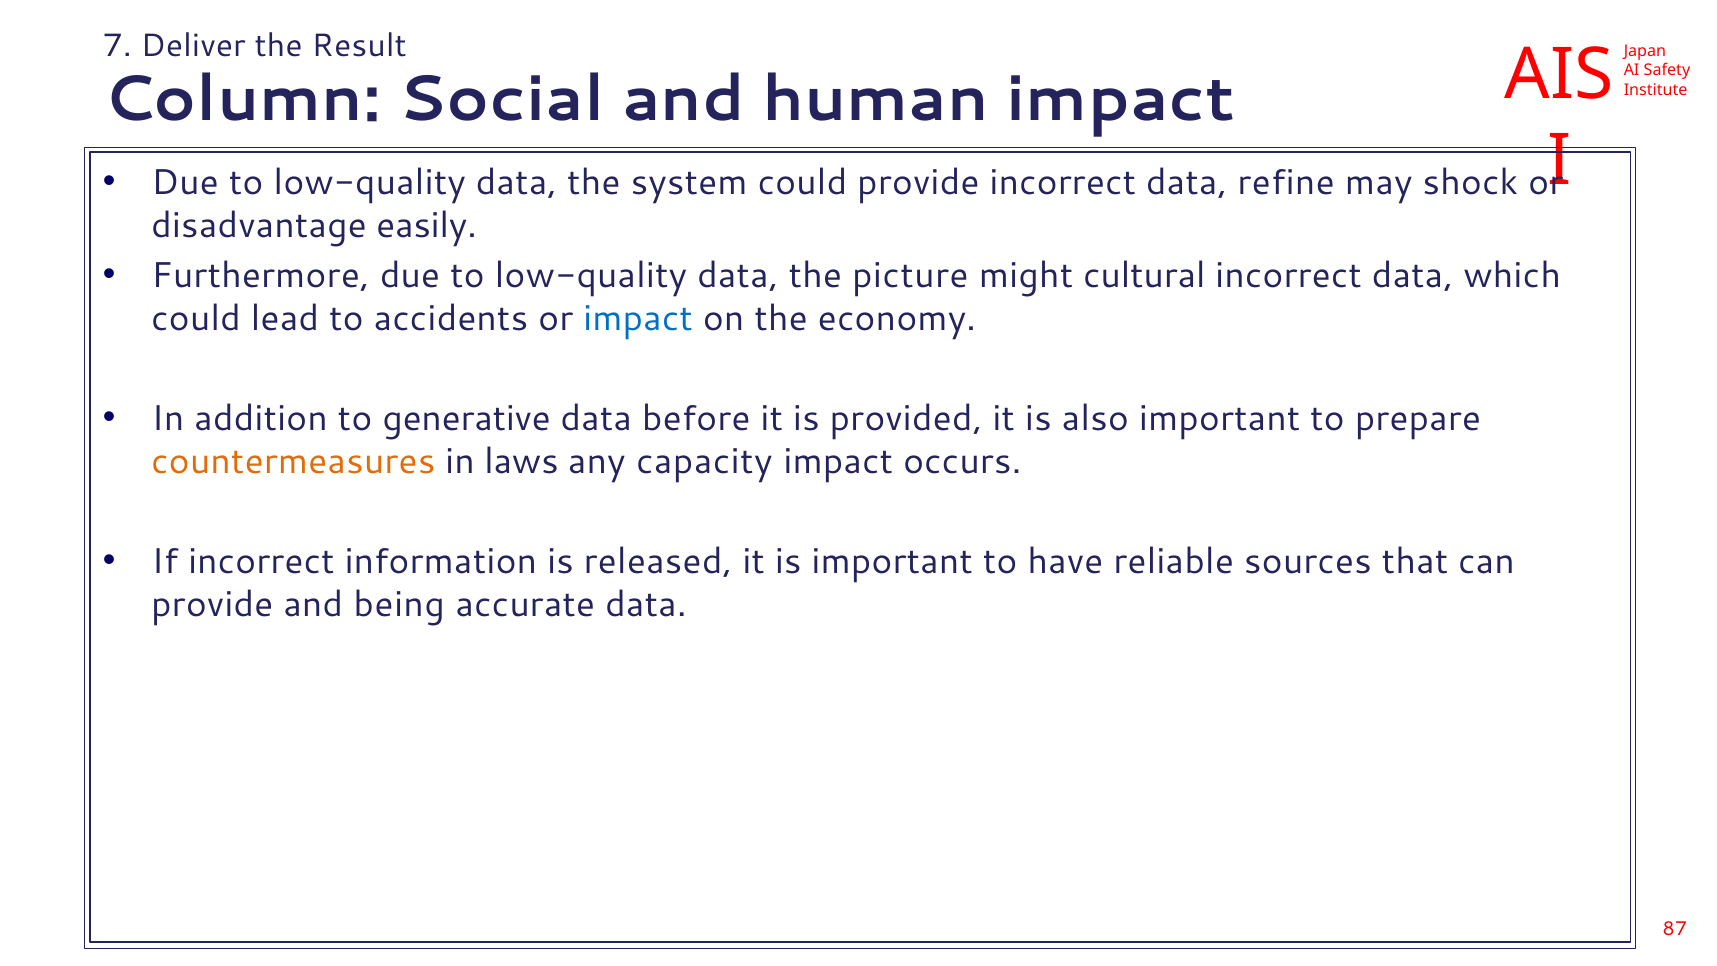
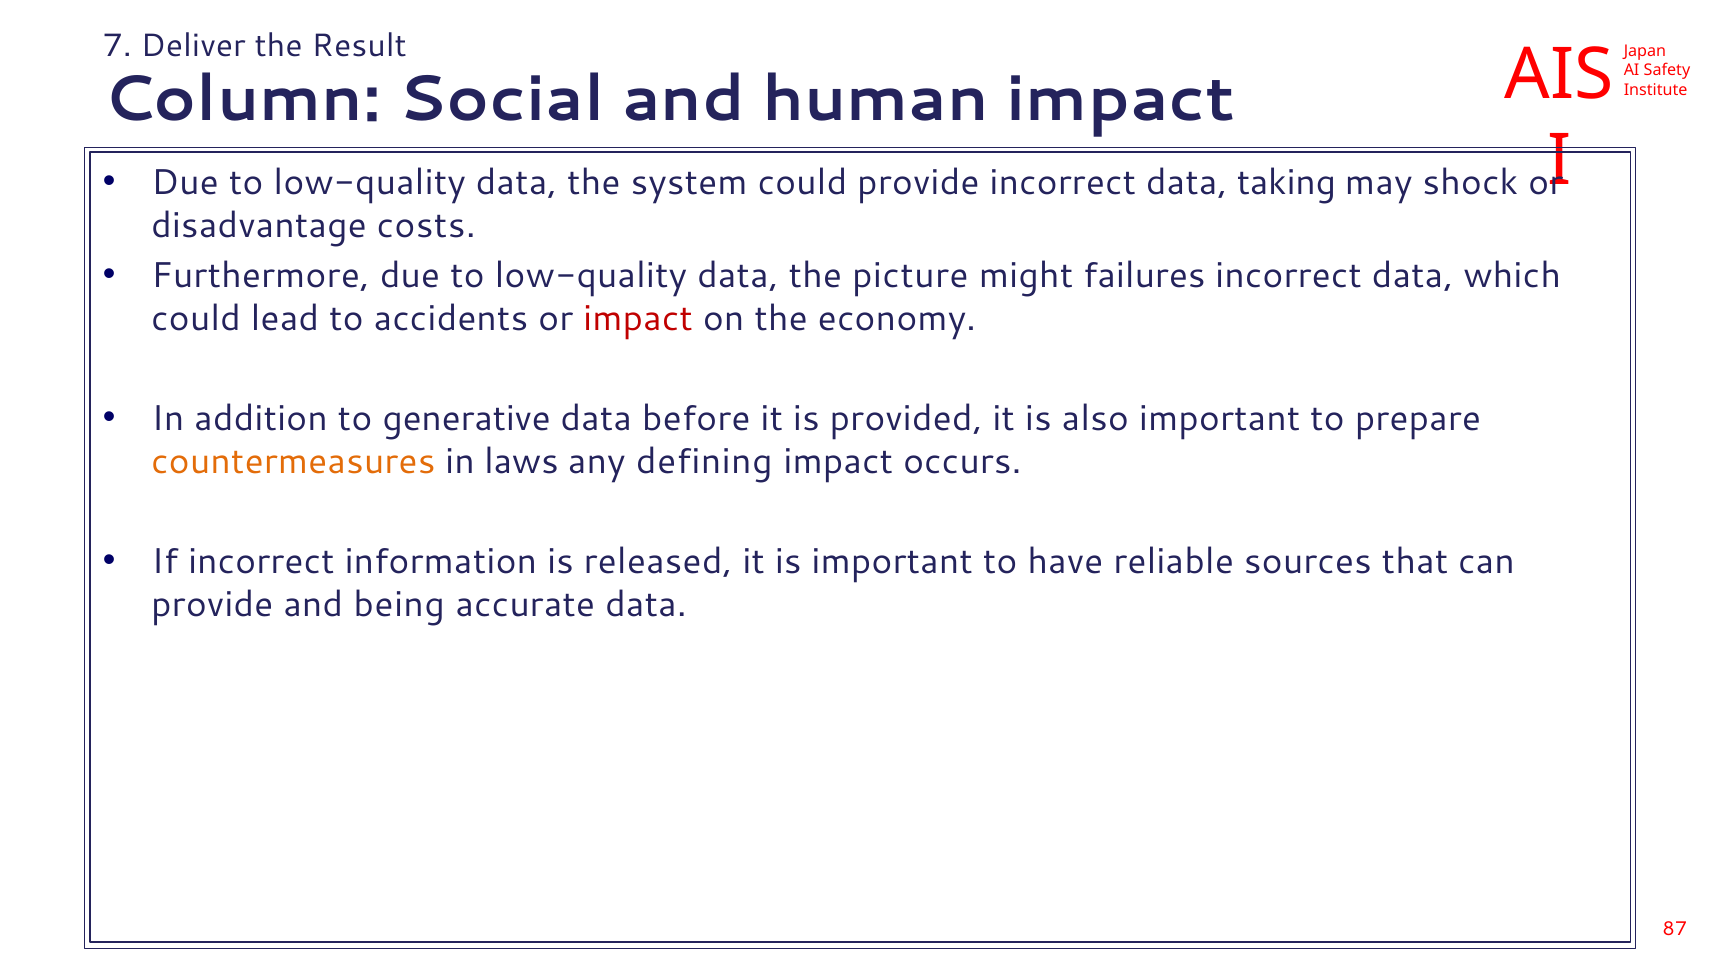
refine: refine -> taking (1286, 182)
easily: easily -> costs (426, 225)
cultural: cultural -> failures (1144, 275)
impact colour: blue -> red (638, 318)
capacity: capacity -> defining (704, 462)
